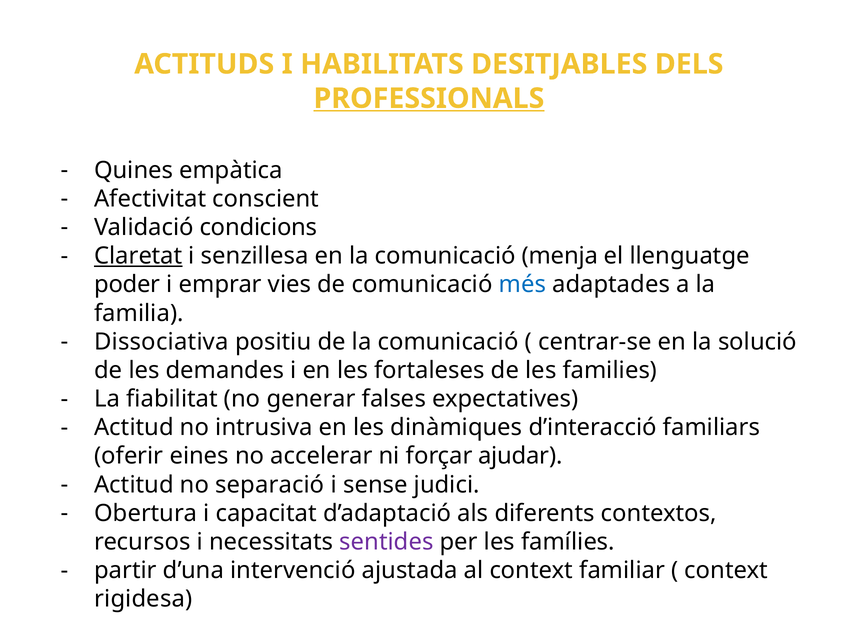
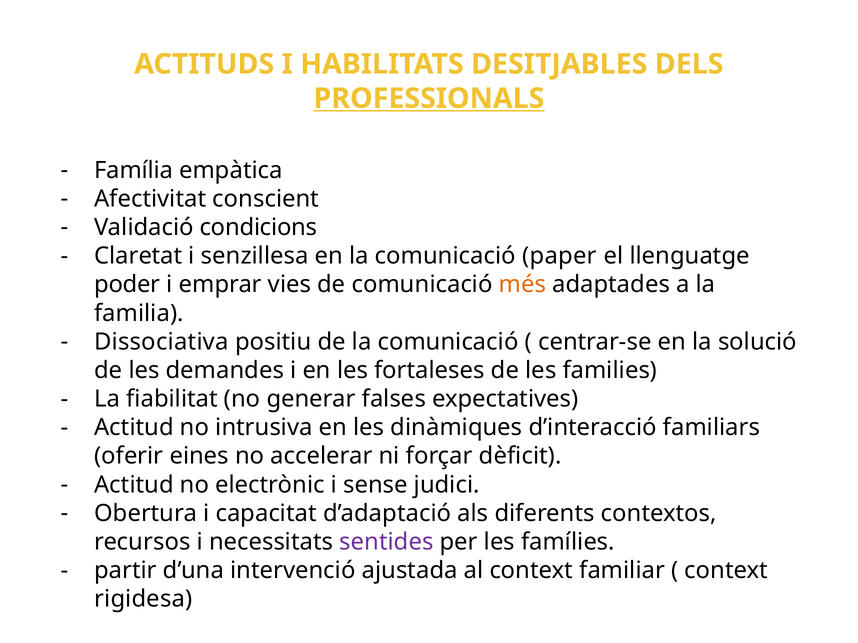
Quines: Quines -> Família (134, 170)
Claretat underline: present -> none (138, 256)
menja: menja -> paper (560, 256)
més colour: blue -> orange (522, 285)
ajudar: ajudar -> dèficit (520, 456)
separació: separació -> electrònic (270, 485)
